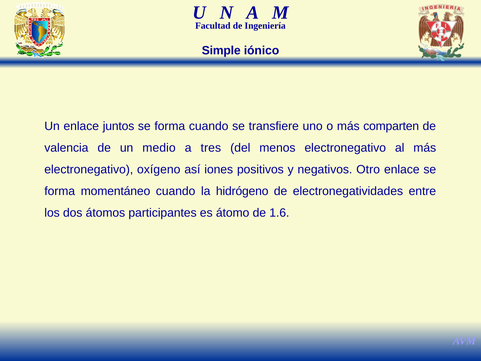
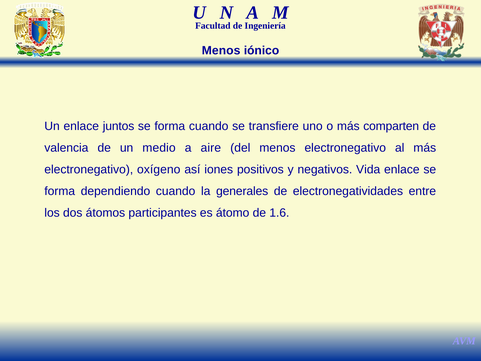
Simple: Simple -> Menos (221, 51)
tres: tres -> aire (211, 148)
Otro: Otro -> Vida (368, 169)
momentáneo: momentáneo -> dependiendo (116, 191)
hidrógeno: hidrógeno -> generales (242, 191)
